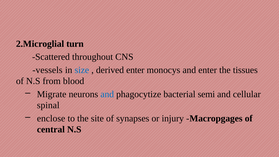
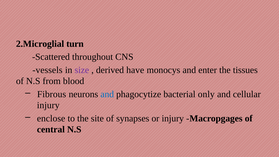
size colour: blue -> purple (82, 70)
derived enter: enter -> have (135, 70)
Migrate: Migrate -> Fibrous (52, 94)
semi: semi -> only (206, 94)
spinal: spinal -> injury (48, 105)
